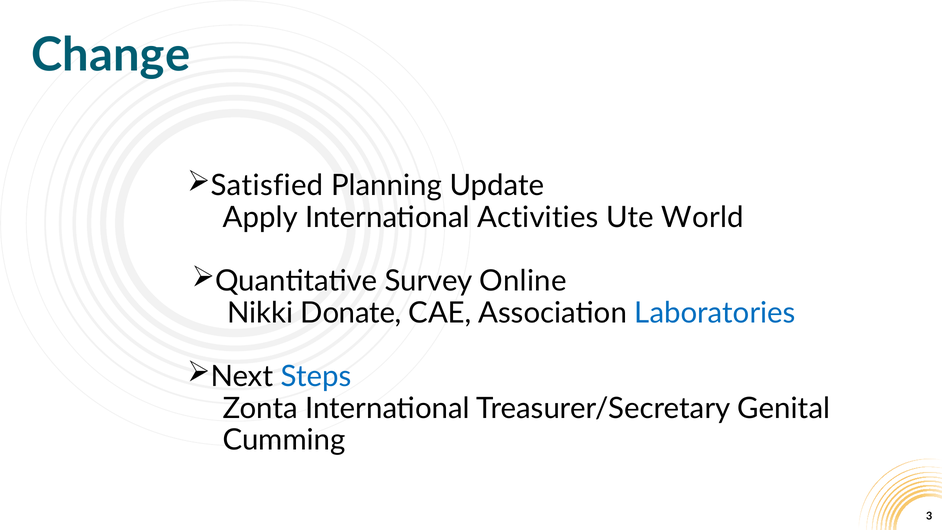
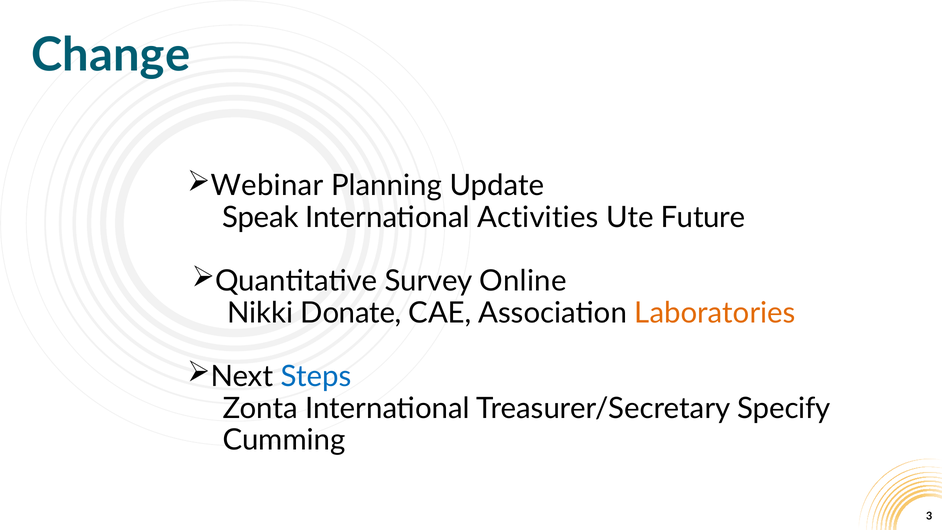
Satisfied: Satisfied -> Webinar (267, 186)
Apply: Apply -> Speak (260, 217)
World: World -> Future (703, 217)
Laboratories colour: blue -> orange (715, 313)
Genital: Genital -> Specify (784, 408)
